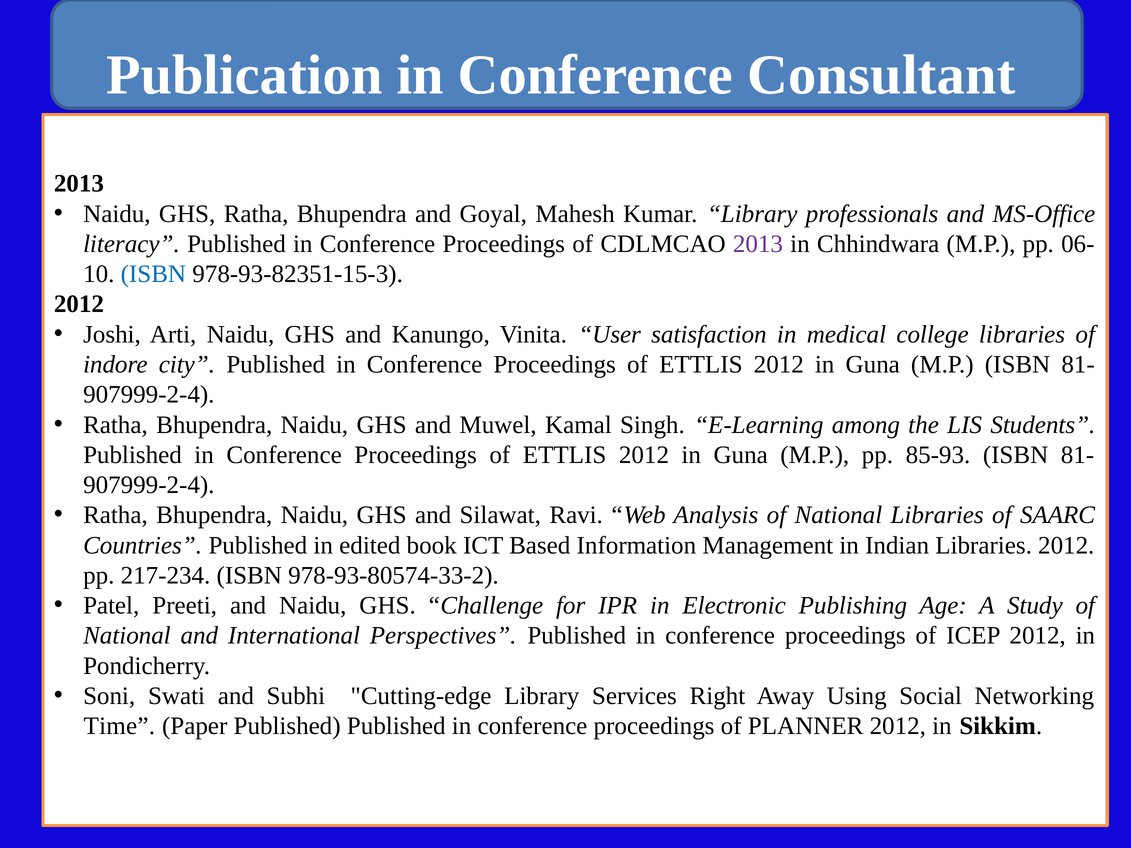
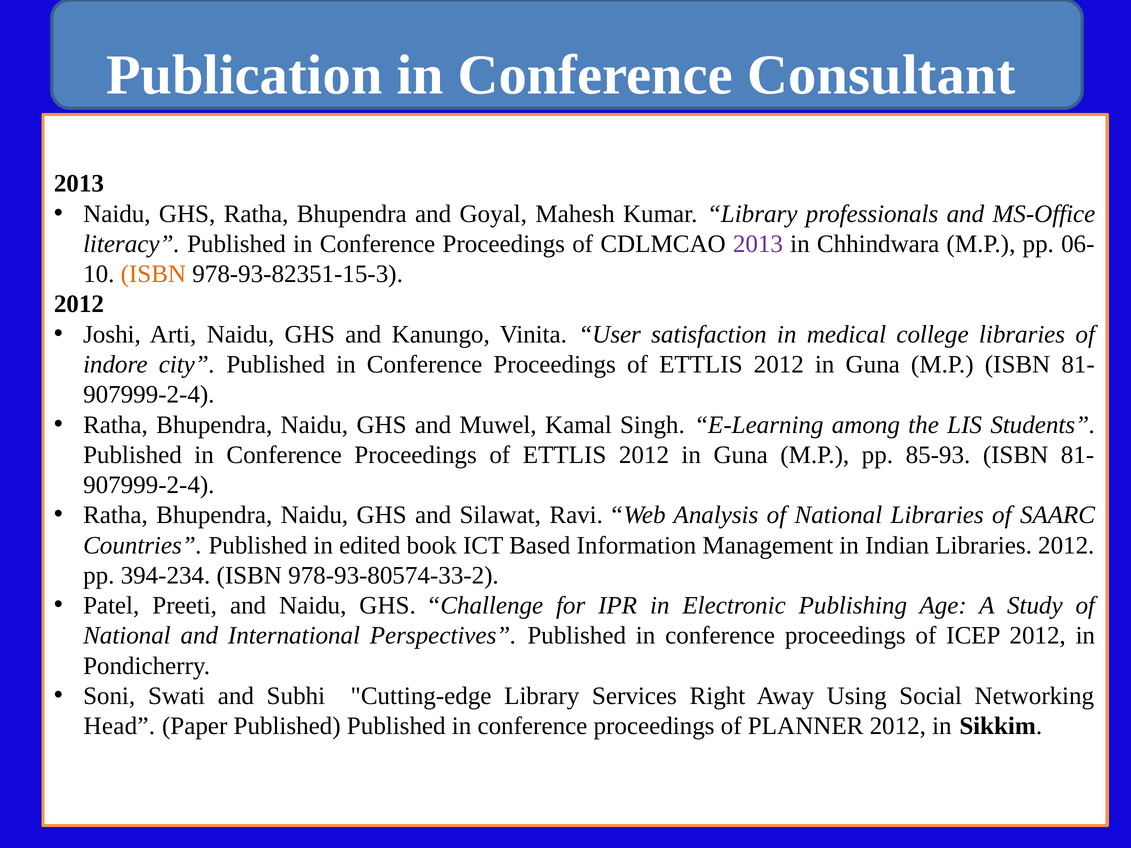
ISBN colour: blue -> orange (153, 274)
217-234: 217-234 -> 394-234 (165, 576)
Time: Time -> Head (119, 726)
